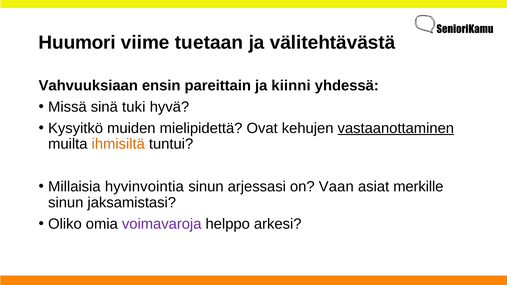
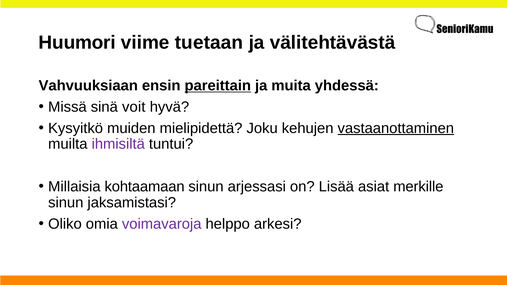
pareittain underline: none -> present (218, 86)
kiinni: kiinni -> muita (291, 86)
tuki: tuki -> voit (134, 107)
Ovat: Ovat -> Joku (262, 128)
ihmisiltä colour: orange -> purple (118, 144)
hyvinvointia: hyvinvointia -> kohtaamaan (145, 187)
Vaan: Vaan -> Lisää (336, 187)
